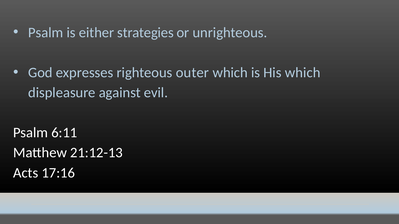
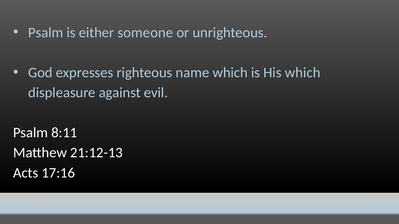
strategies: strategies -> someone (145, 33)
outer: outer -> name (192, 73)
6:11: 6:11 -> 8:11 (64, 133)
